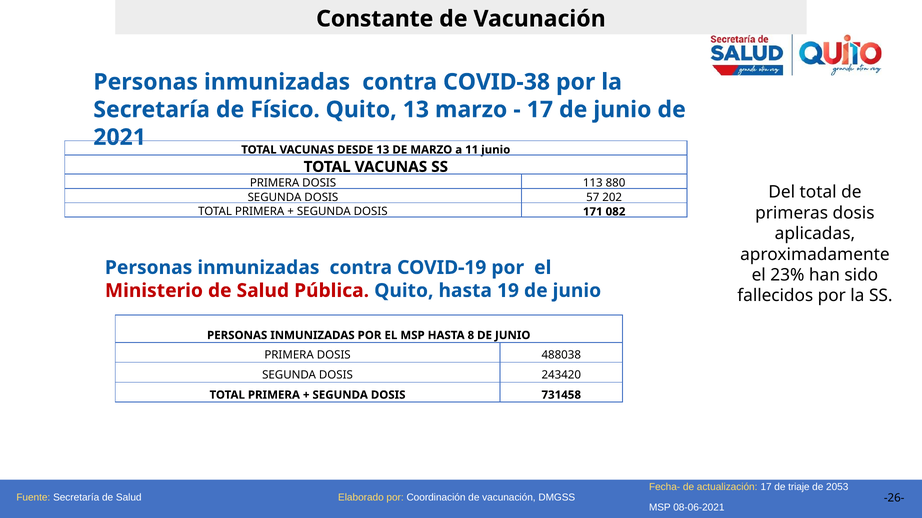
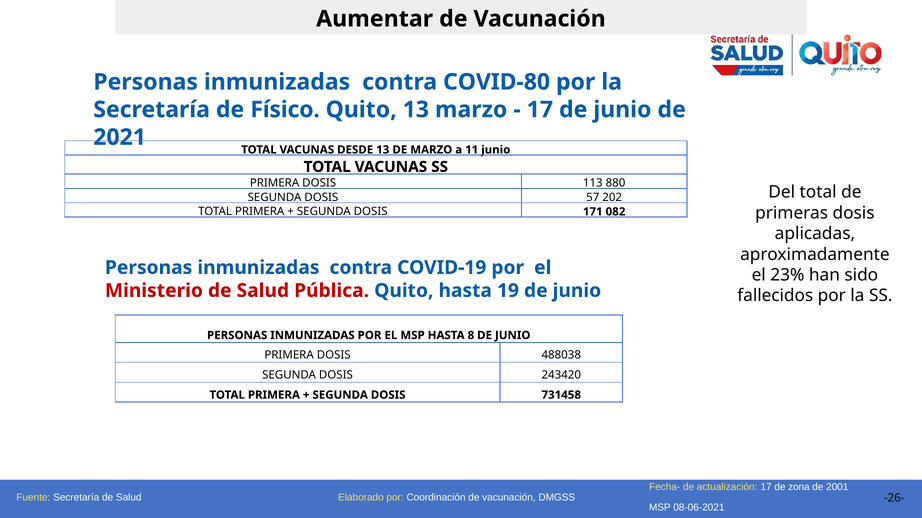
Constante: Constante -> Aumentar (375, 19)
COVID-38: COVID-38 -> COVID-80 (497, 82)
triaje: triaje -> zona (799, 488)
2053: 2053 -> 2001 (837, 488)
